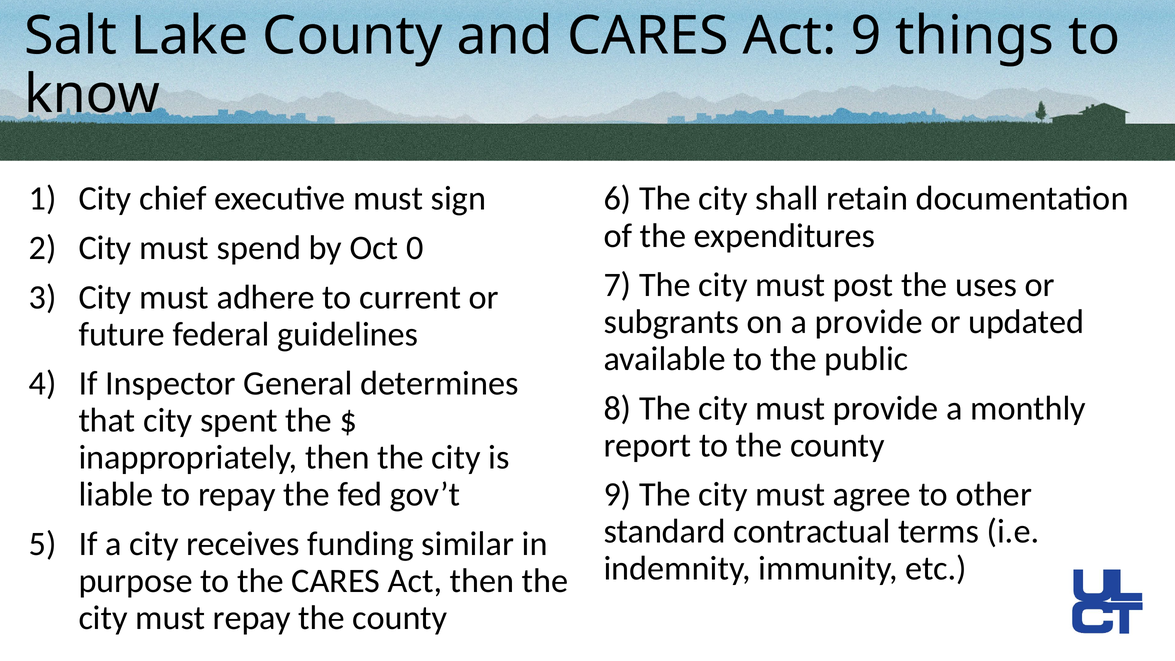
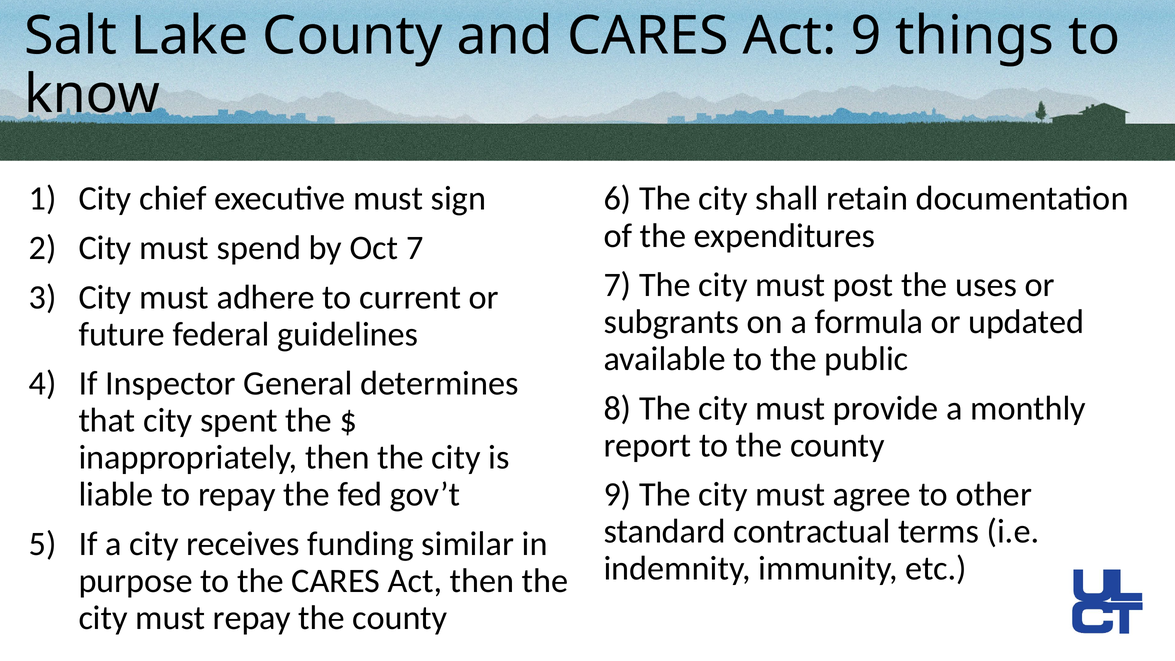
Oct 0: 0 -> 7 (415, 248)
a provide: provide -> formula (869, 322)
